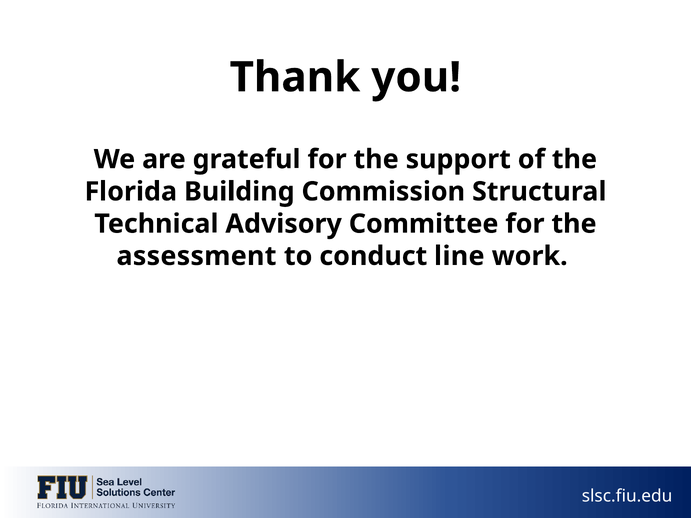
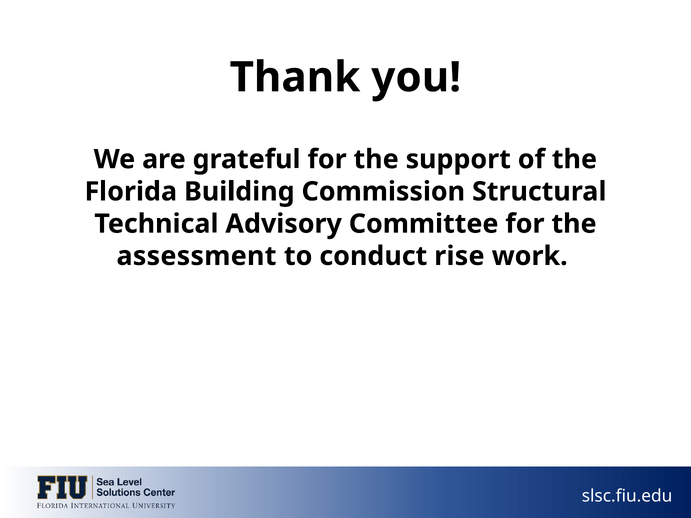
line: line -> rise (459, 256)
